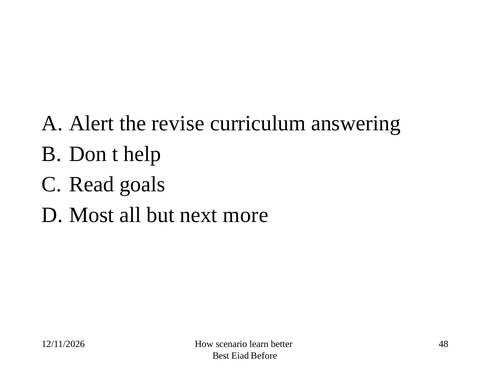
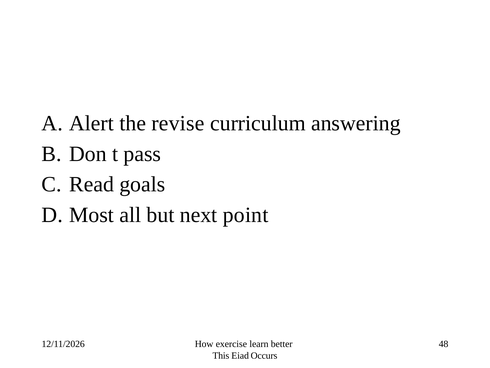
help: help -> pass (142, 154)
more: more -> point (246, 215)
scenario: scenario -> exercise (231, 344)
Best: Best -> This (221, 355)
Before: Before -> Occurs (264, 355)
